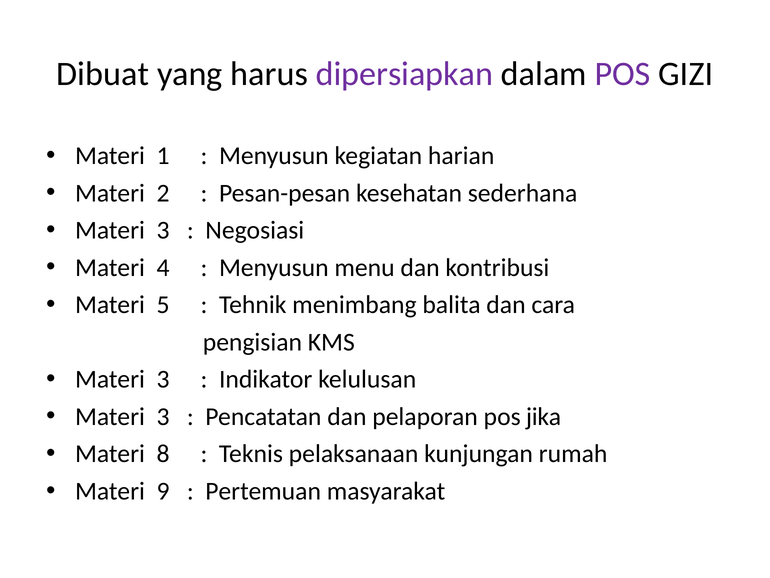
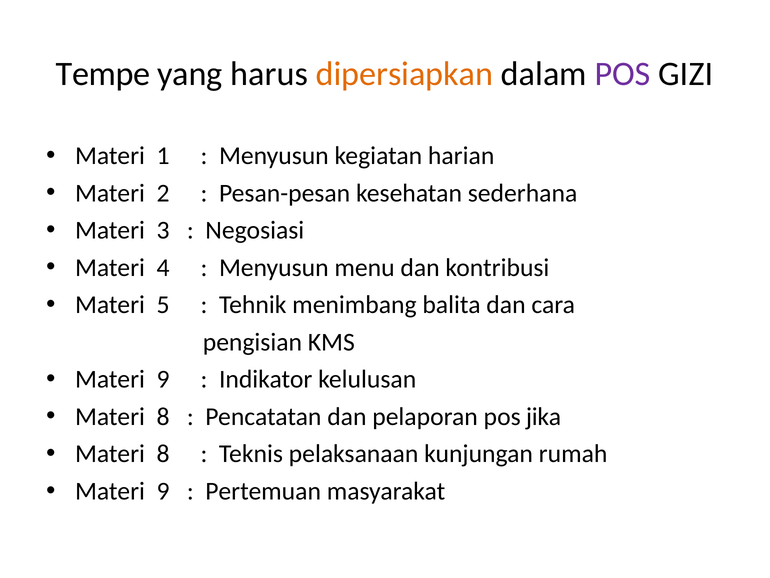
Dibuat: Dibuat -> Tempe (103, 74)
dipersiapkan colour: purple -> orange (404, 74)
3: 3 -> 9 (163, 379)
3: 3 -> 8 (163, 416)
